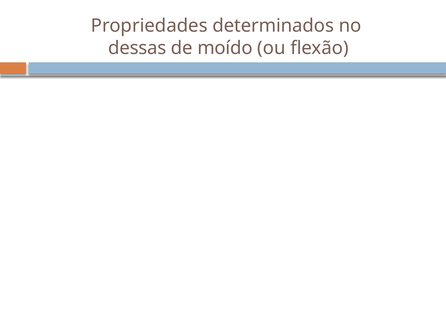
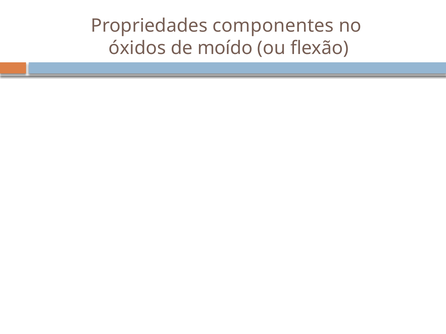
determinados: determinados -> componentes (273, 26)
dessas: dessas -> óxidos (137, 48)
